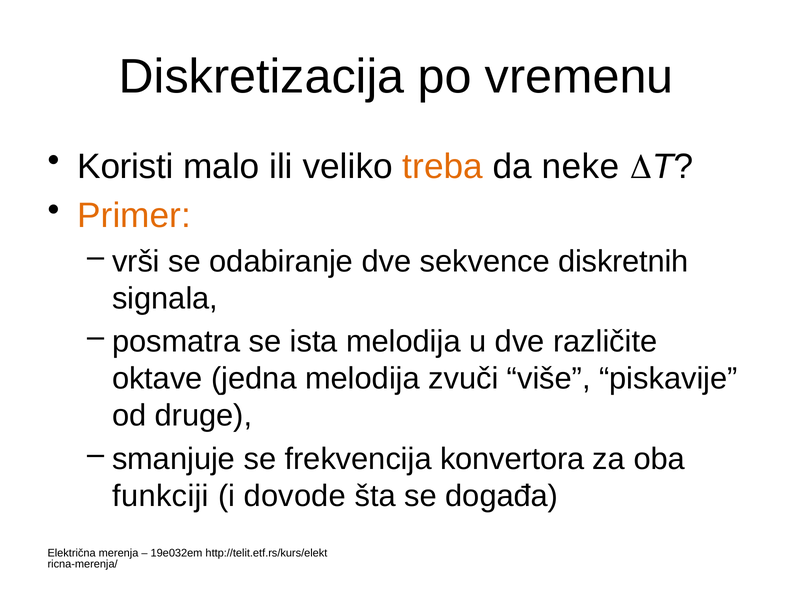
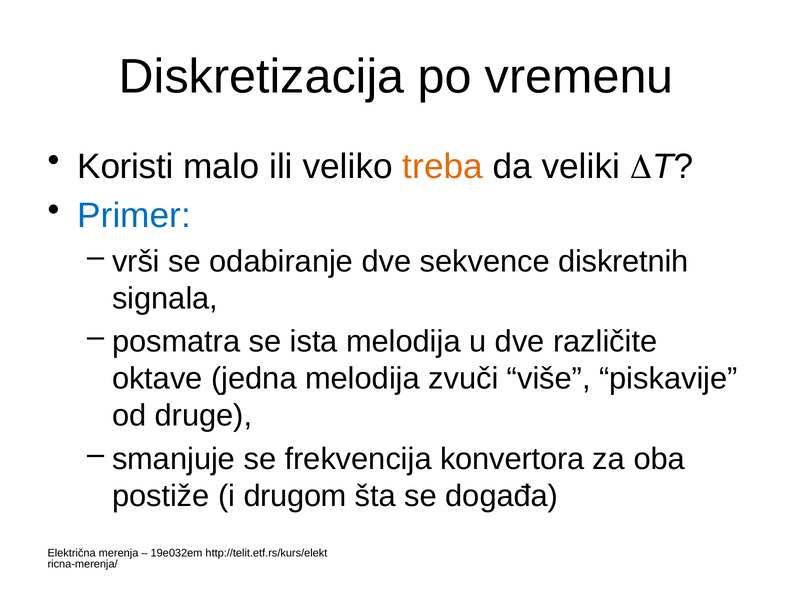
neke: neke -> veliki (581, 166)
Primer colour: orange -> blue (134, 216)
funkciji: funkciji -> postiže (161, 496)
dovode: dovode -> drugom (295, 496)
